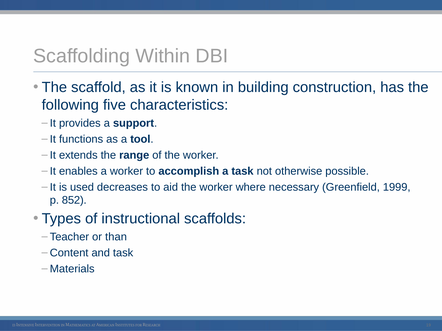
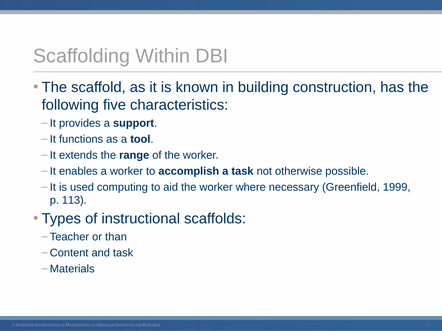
decreases: decreases -> computing (122, 187)
852: 852 -> 113 (74, 201)
